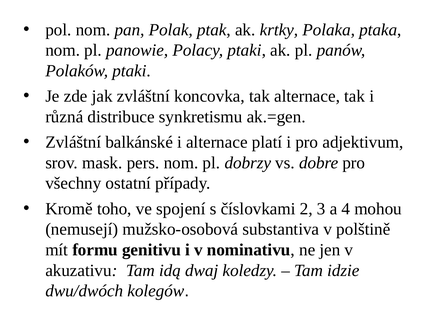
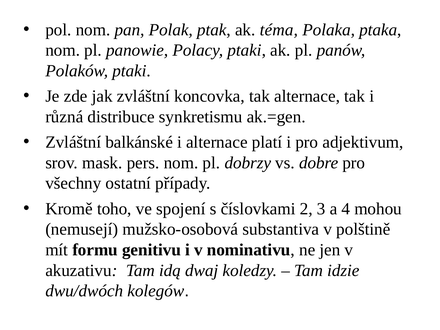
krtky: krtky -> téma (279, 30)
